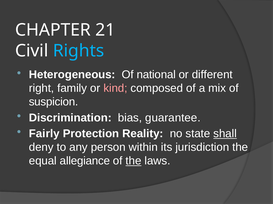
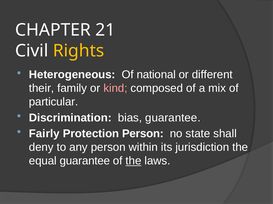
Rights colour: light blue -> yellow (79, 51)
right: right -> their (42, 89)
suspicion: suspicion -> particular (54, 102)
Protection Reality: Reality -> Person (143, 134)
shall underline: present -> none (225, 134)
equal allegiance: allegiance -> guarantee (85, 161)
